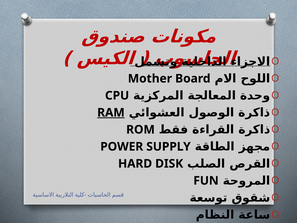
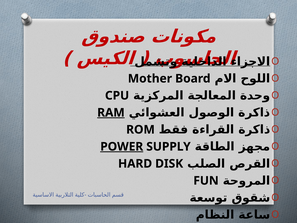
POWER underline: none -> present (122, 146)
